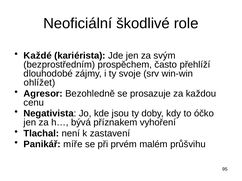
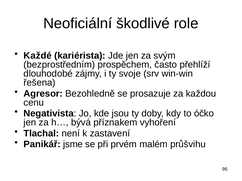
ohlížet: ohlížet -> řešena (40, 83)
míře: míře -> jsme (73, 145)
